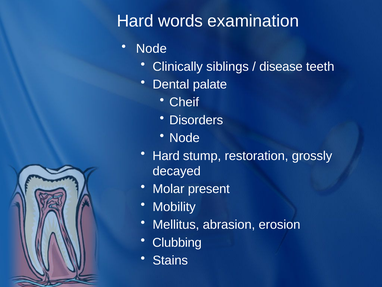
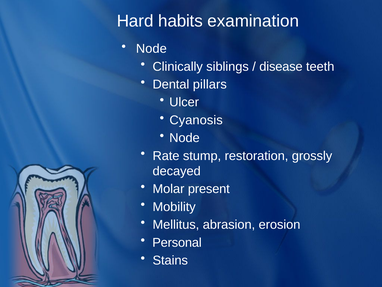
words: words -> habits (181, 21)
palate: palate -> pillars (210, 84)
Cheif: Cheif -> Ulcer (184, 102)
Disorders: Disorders -> Cyanosis (196, 120)
Hard: Hard -> Rate (166, 156)
Clubbing: Clubbing -> Personal (177, 242)
